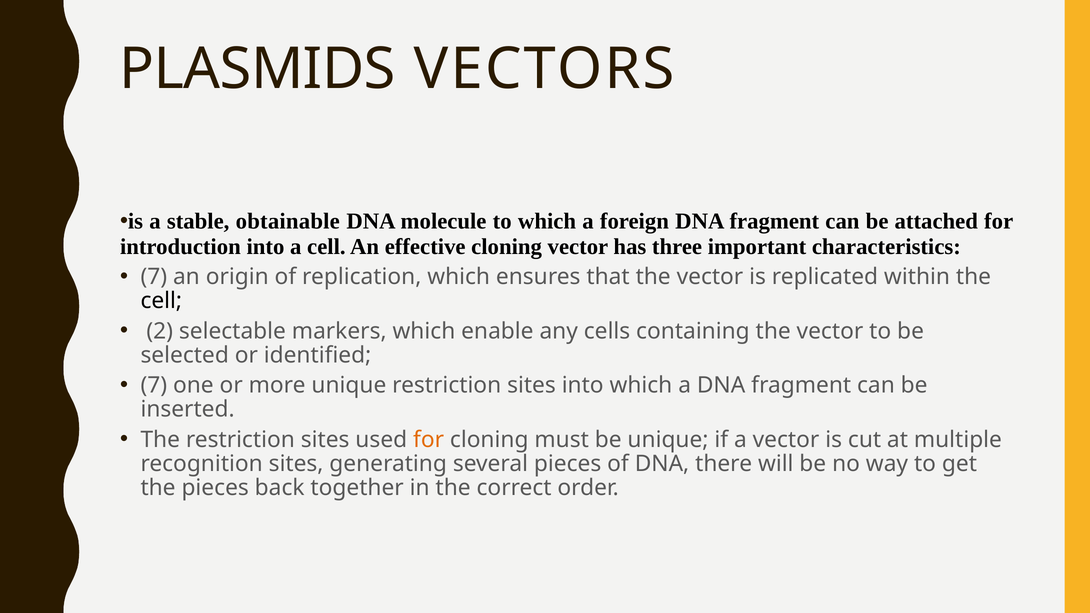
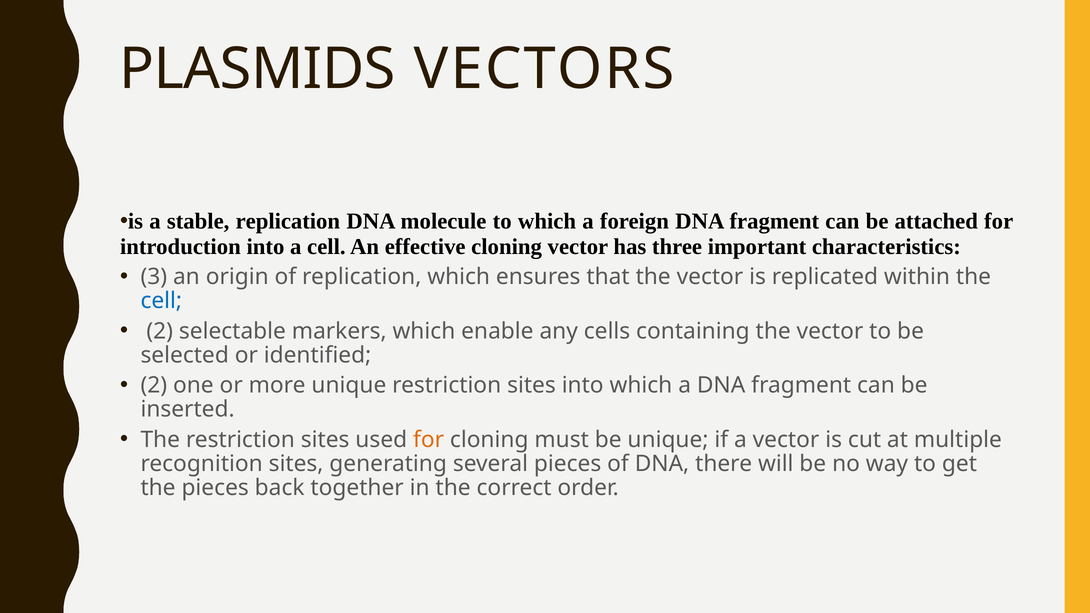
stable obtainable: obtainable -> replication (288, 221)
7: 7 -> 3 (154, 277)
cell colour: black -> blue (161, 301)
7: 7 -> 2 (154, 385)
